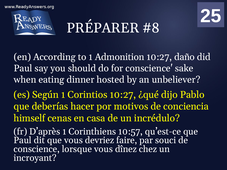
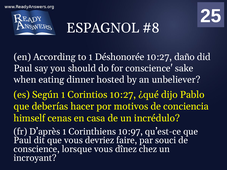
PRÉPARER: PRÉPARER -> ESPAGNOL (103, 28)
Admonition: Admonition -> Déshonorée (120, 57)
10:57: 10:57 -> 10:97 (131, 132)
